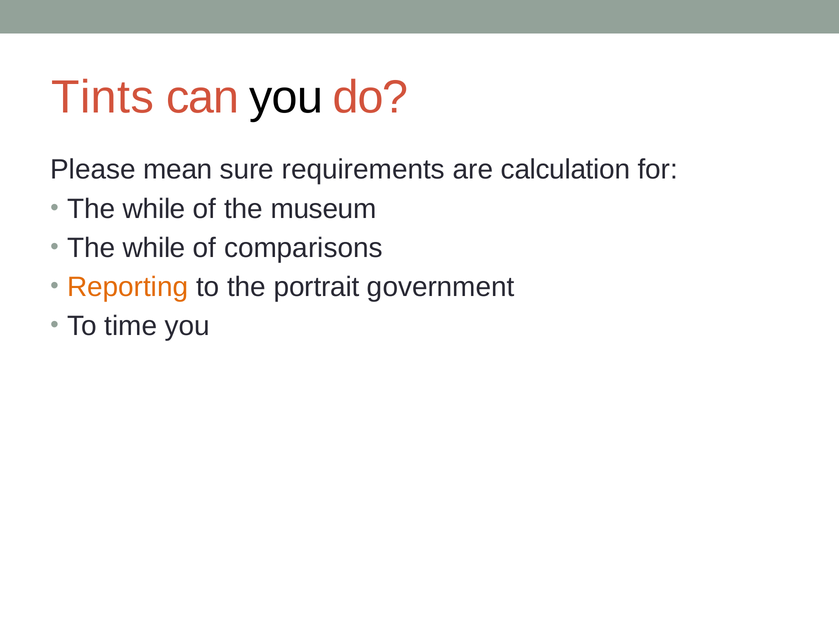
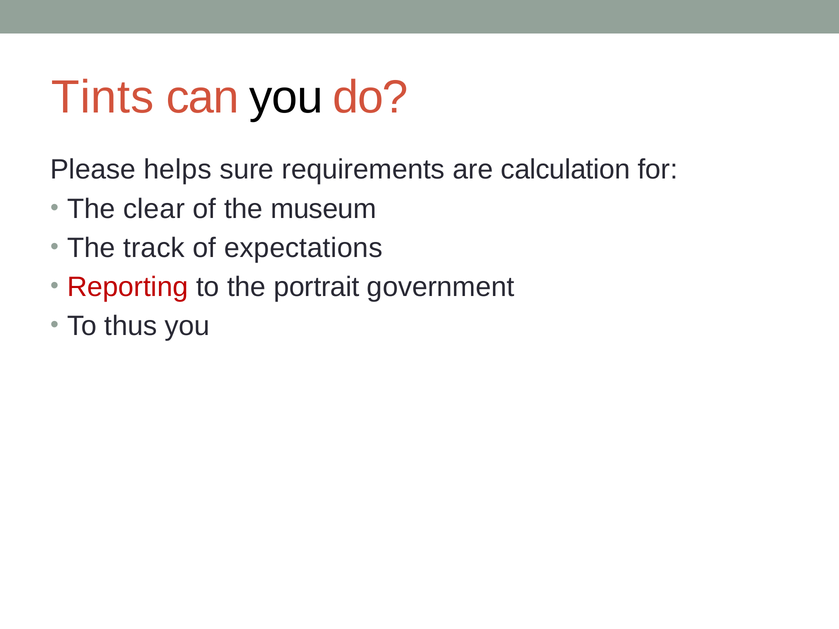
mean: mean -> helps (178, 170)
while: while -> clear (154, 209)
while: while -> track (154, 248)
comparisons: comparisons -> expectations (303, 248)
Reporting colour: orange -> red (128, 287)
time: time -> thus (131, 326)
